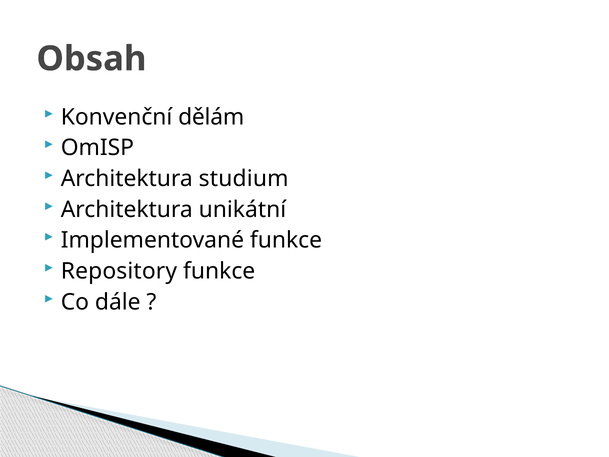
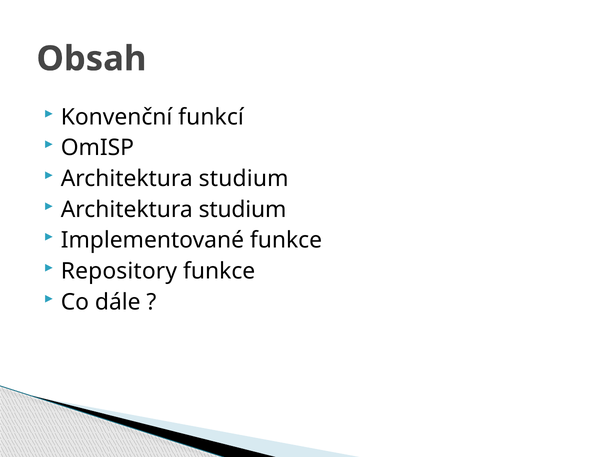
dělám: dělám -> funkcí (211, 117)
unikátní: unikátní -> studium (243, 209)
